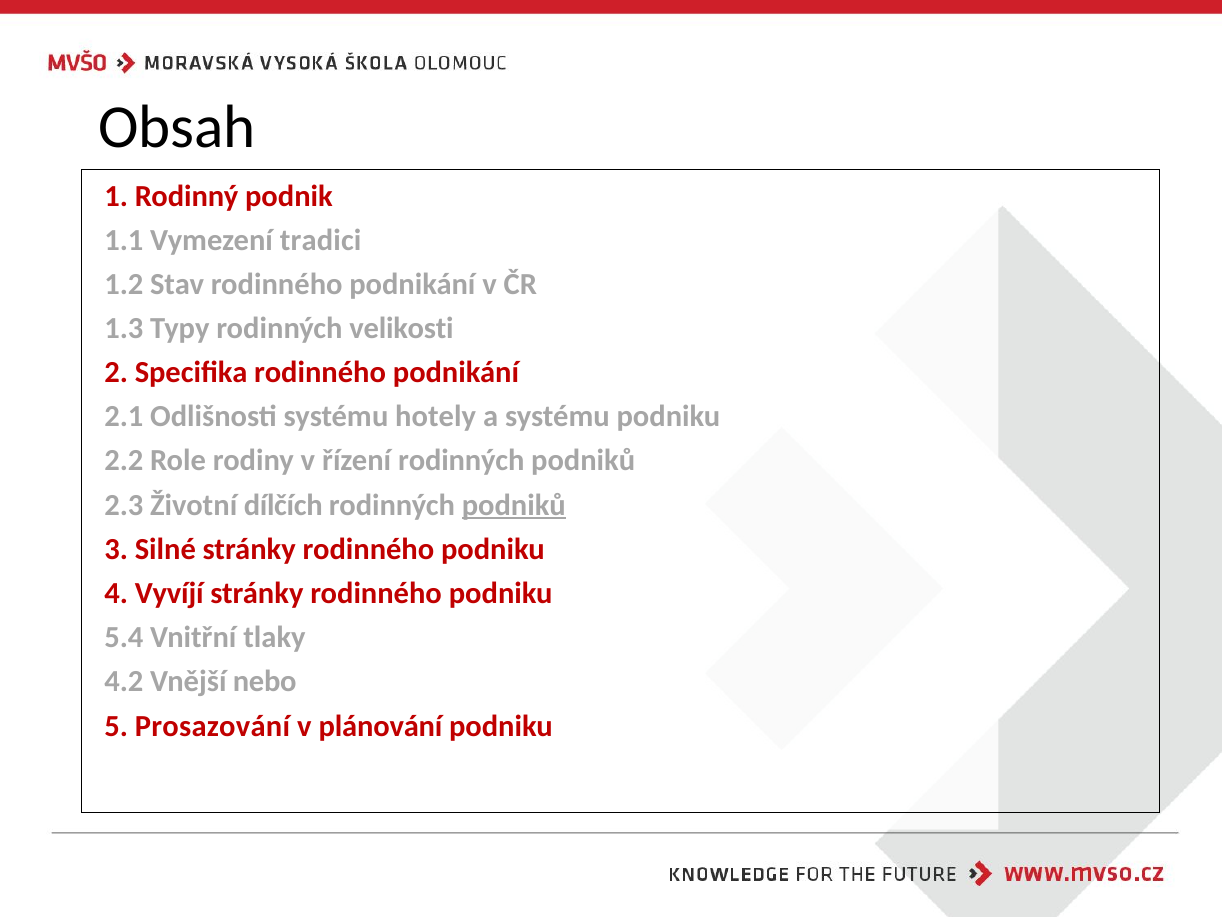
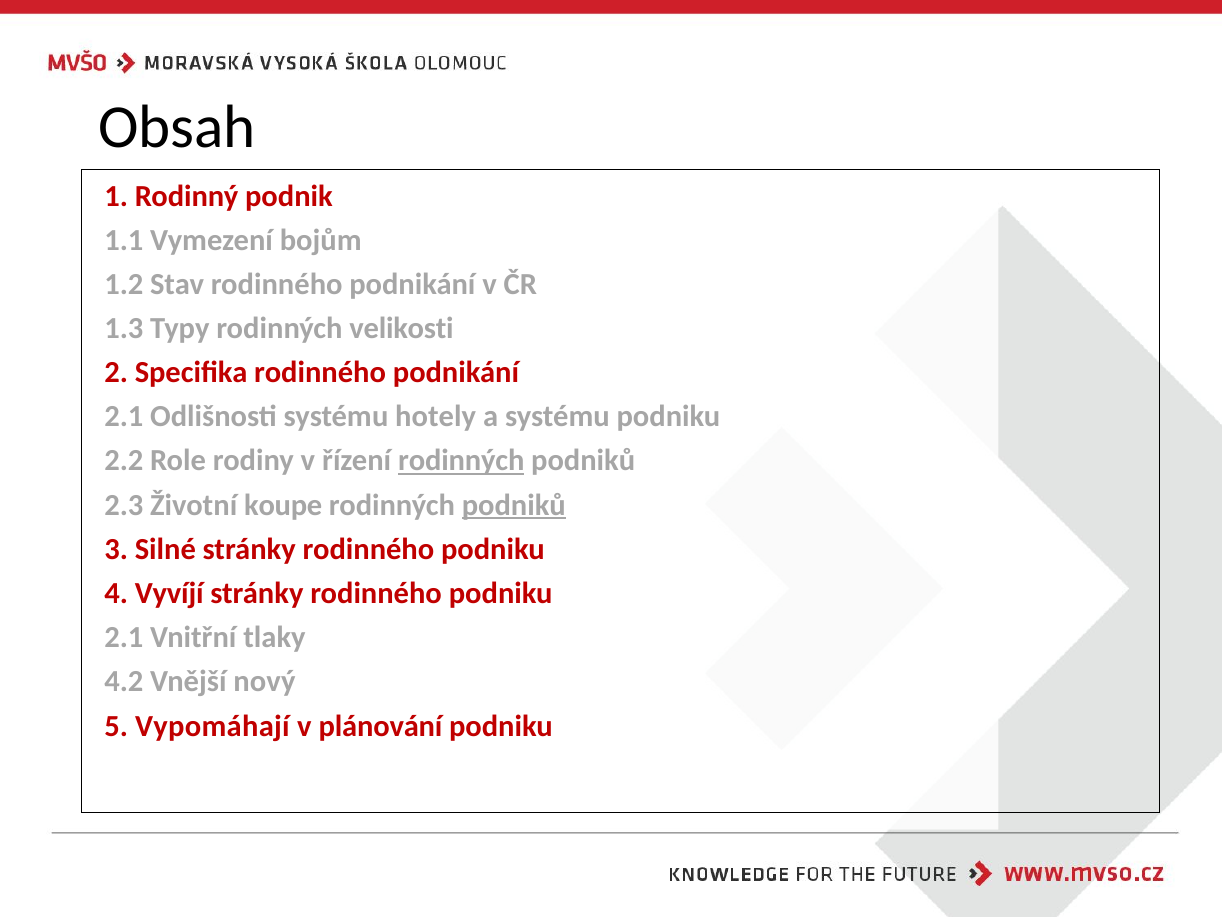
tradici: tradici -> bojům (321, 240)
rodinných underline: none -> present (461, 461)
dílčích: dílčích -> koupe (283, 505)
5.4: 5.4 -> 2.1 (124, 637)
nebo: nebo -> nový (264, 681)
Prosazování: Prosazování -> Vypomáhají (212, 726)
